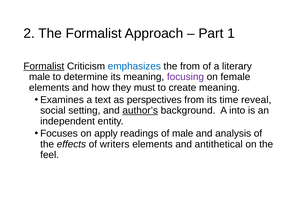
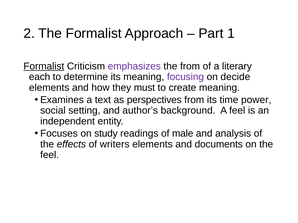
emphasizes colour: blue -> purple (134, 66)
male: male -> each (40, 77)
female: female -> decide (235, 77)
reveal: reveal -> power (256, 100)
author’s underline: present -> none (140, 111)
A into: into -> feel (237, 111)
apply: apply -> study (106, 134)
antithetical: antithetical -> documents (219, 144)
